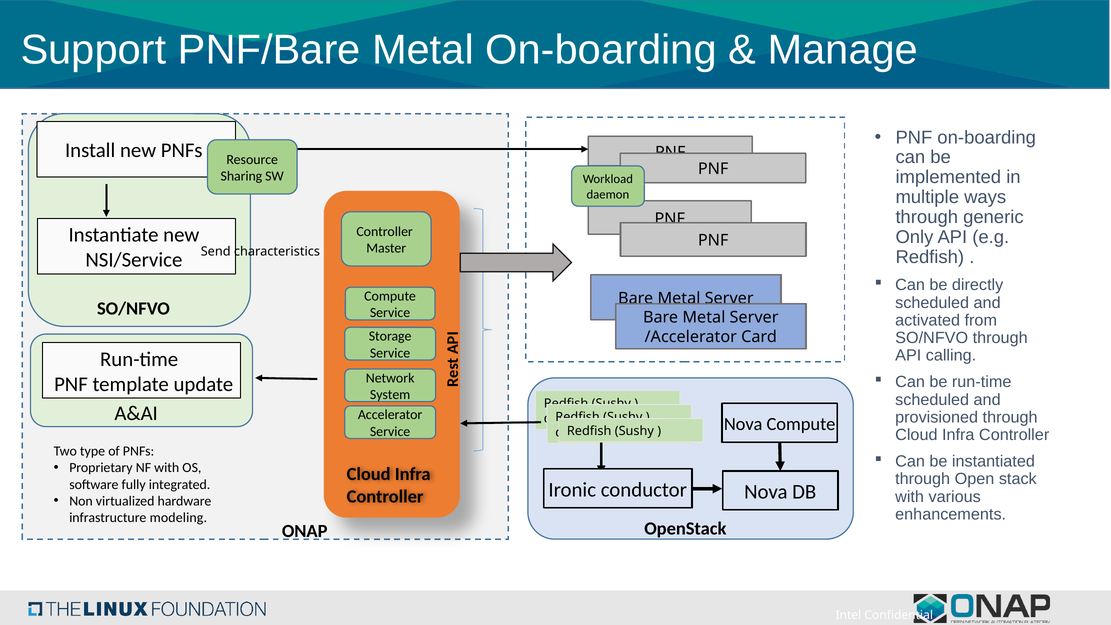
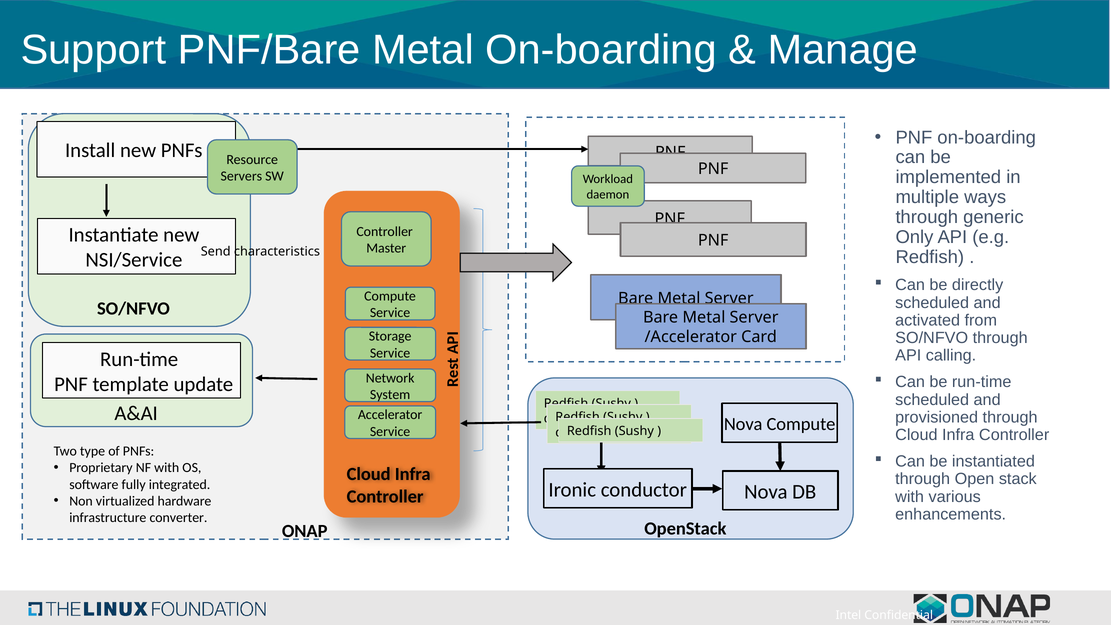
Sharing: Sharing -> Servers (241, 176)
modeling: modeling -> converter (178, 518)
